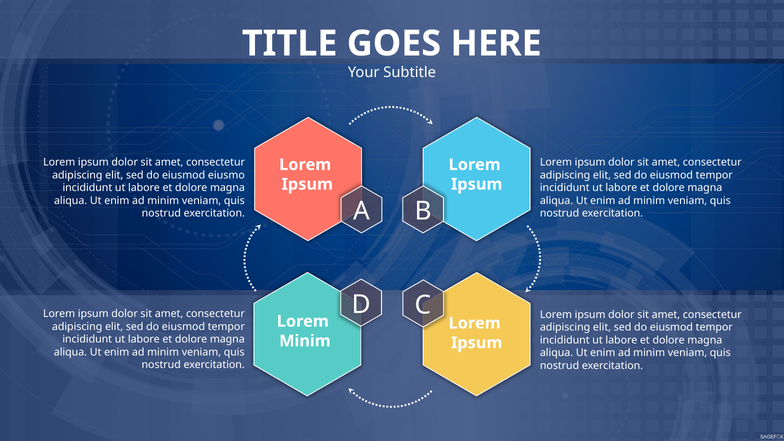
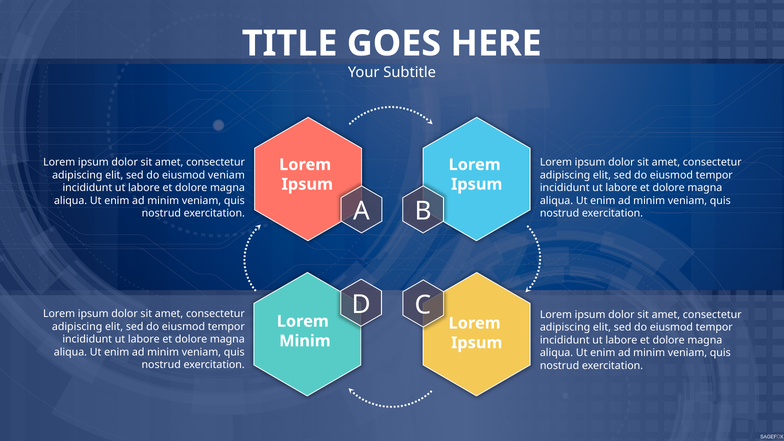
eiusmod eiusmo: eiusmo -> veniam (226, 175)
